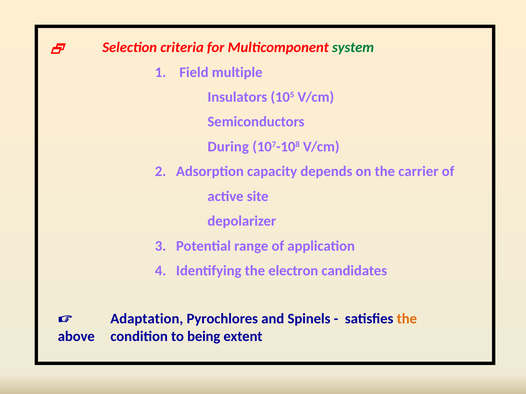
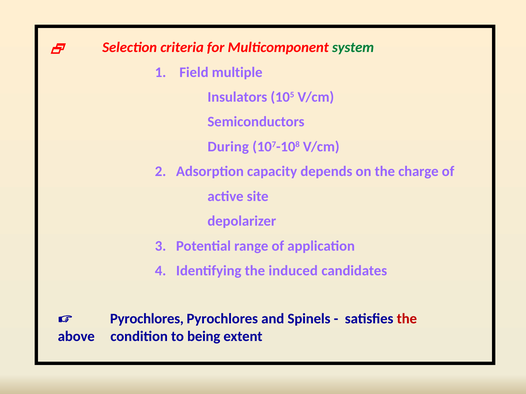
carrier: carrier -> charge (418, 172)
electron: electron -> induced (293, 271)
Adaptation: Adaptation -> Pyrochlores (147, 319)
the colour: orange -> red (407, 319)
